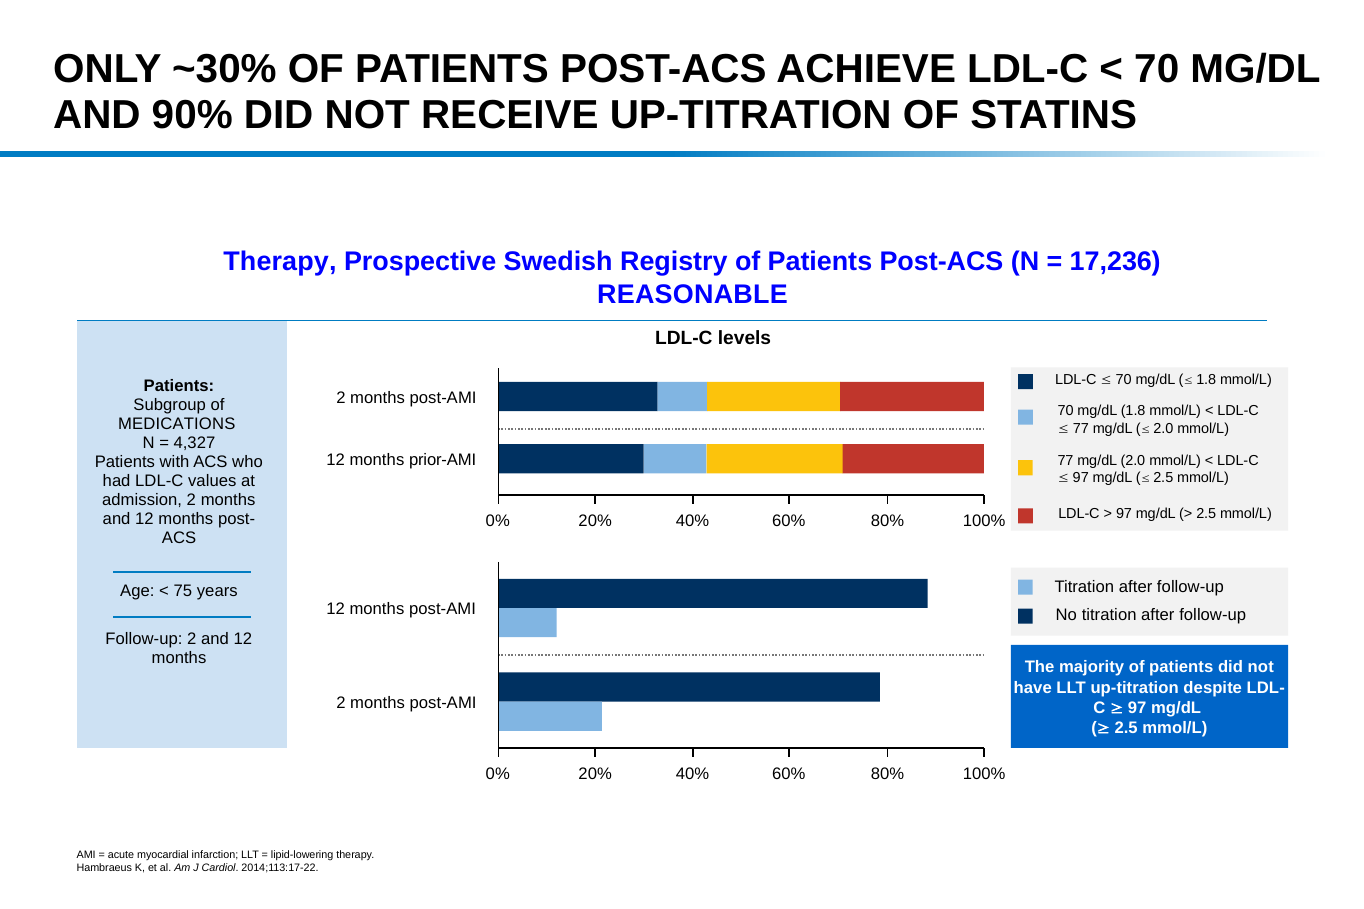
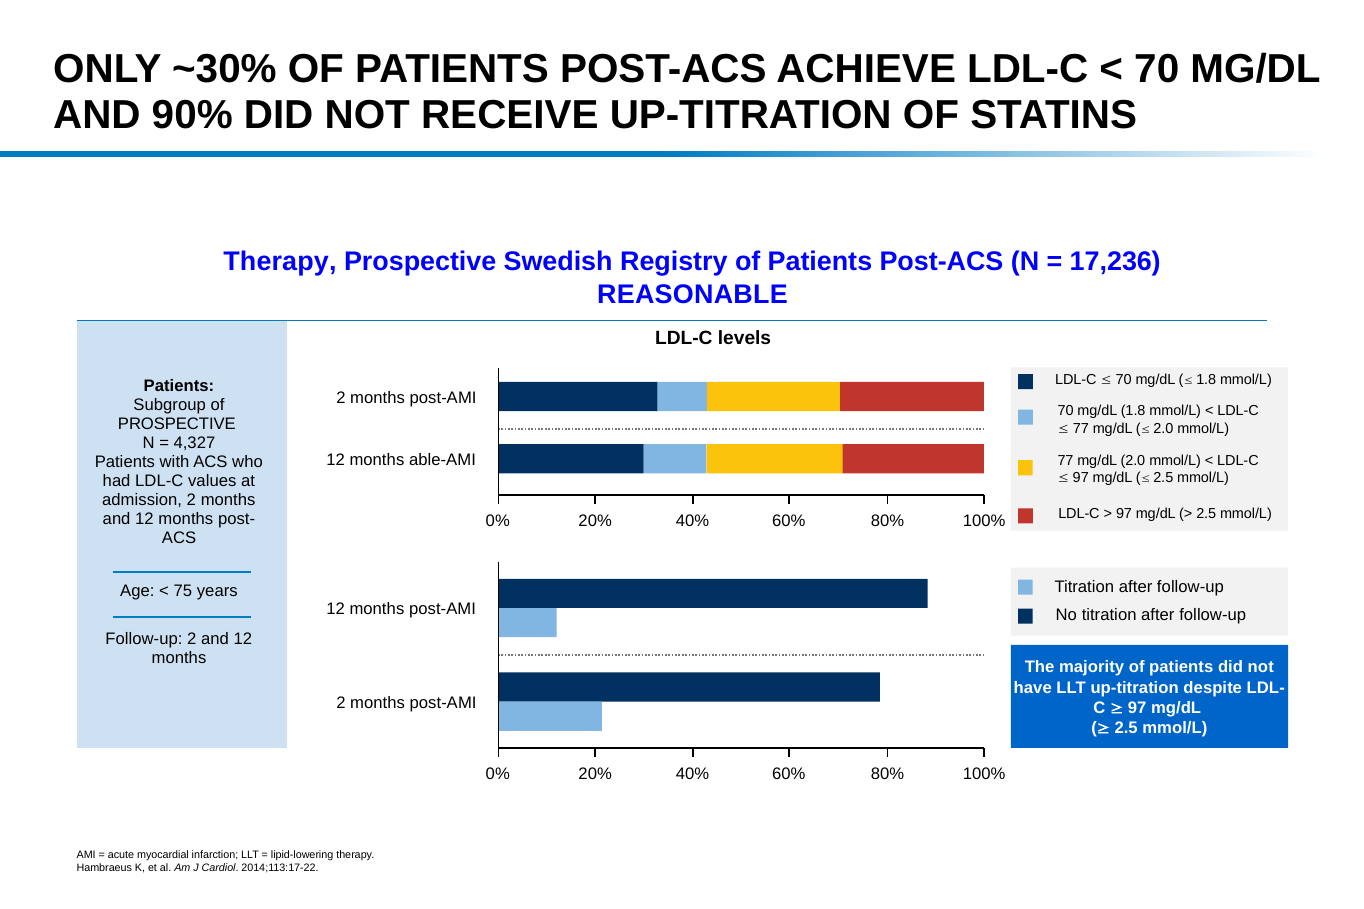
MEDICATIONS: MEDICATIONS -> PROSPECTIVE (177, 424)
prior-AMI: prior-AMI -> able-AMI (442, 460)
